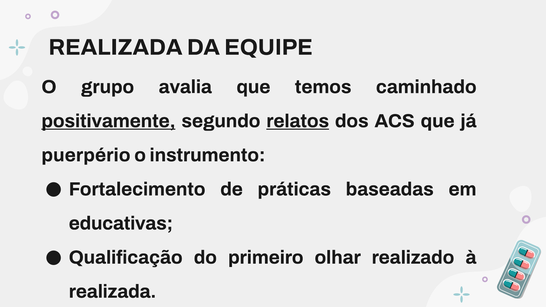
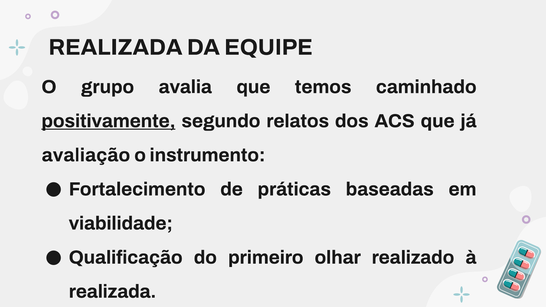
relatos underline: present -> none (298, 121)
puerpério: puerpério -> avaliação (86, 155)
educativas: educativas -> viabilidade (121, 223)
